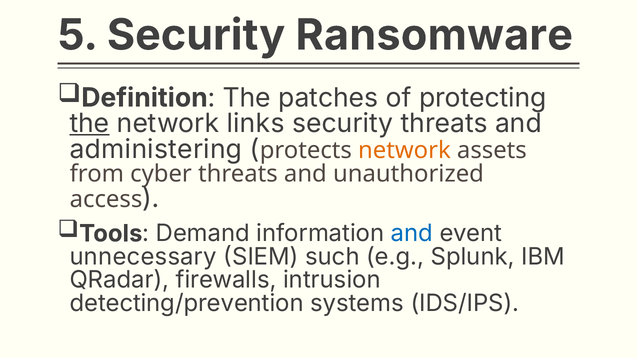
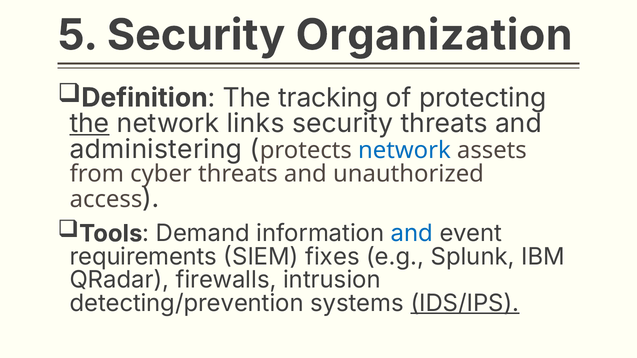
Ransomware: Ransomware -> Organization (434, 35)
patches: patches -> tracking (328, 98)
network colour: orange -> blue (404, 150)
unnecessary: unnecessary -> requirements (143, 257)
such: such -> fixes (332, 257)
IDS/IPS underline: none -> present (465, 303)
